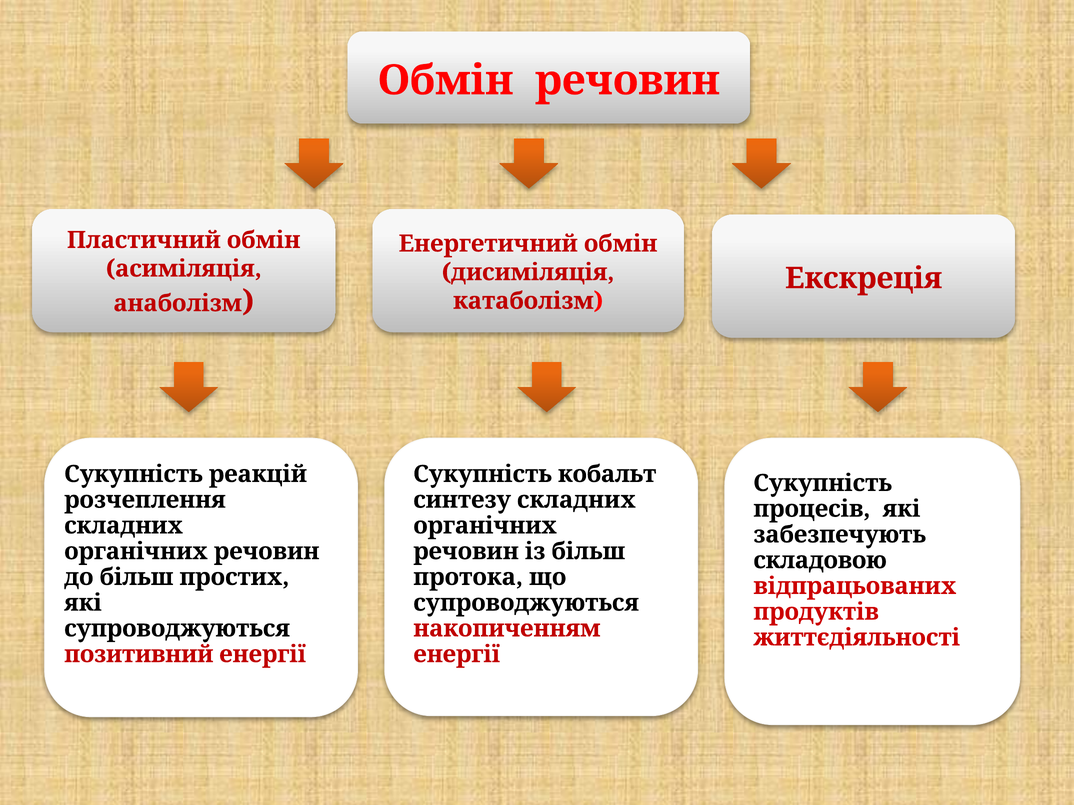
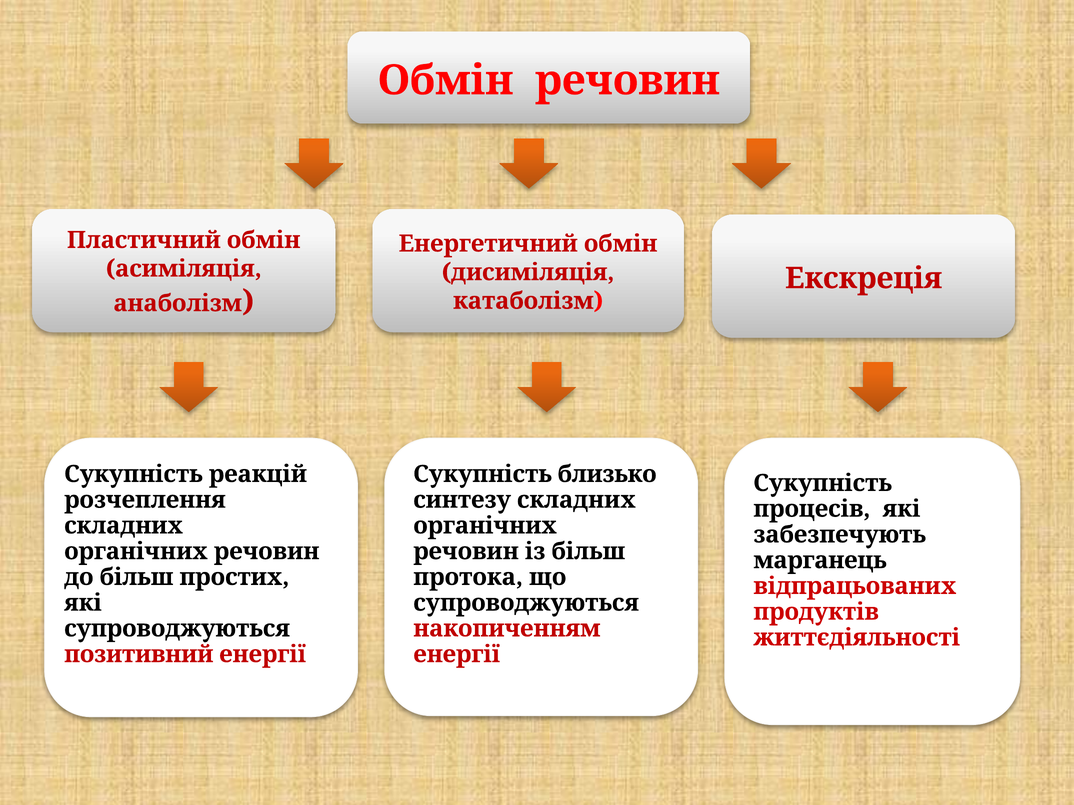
кобальт: кобальт -> близько (607, 474)
складовою: складовою -> марганець (820, 561)
